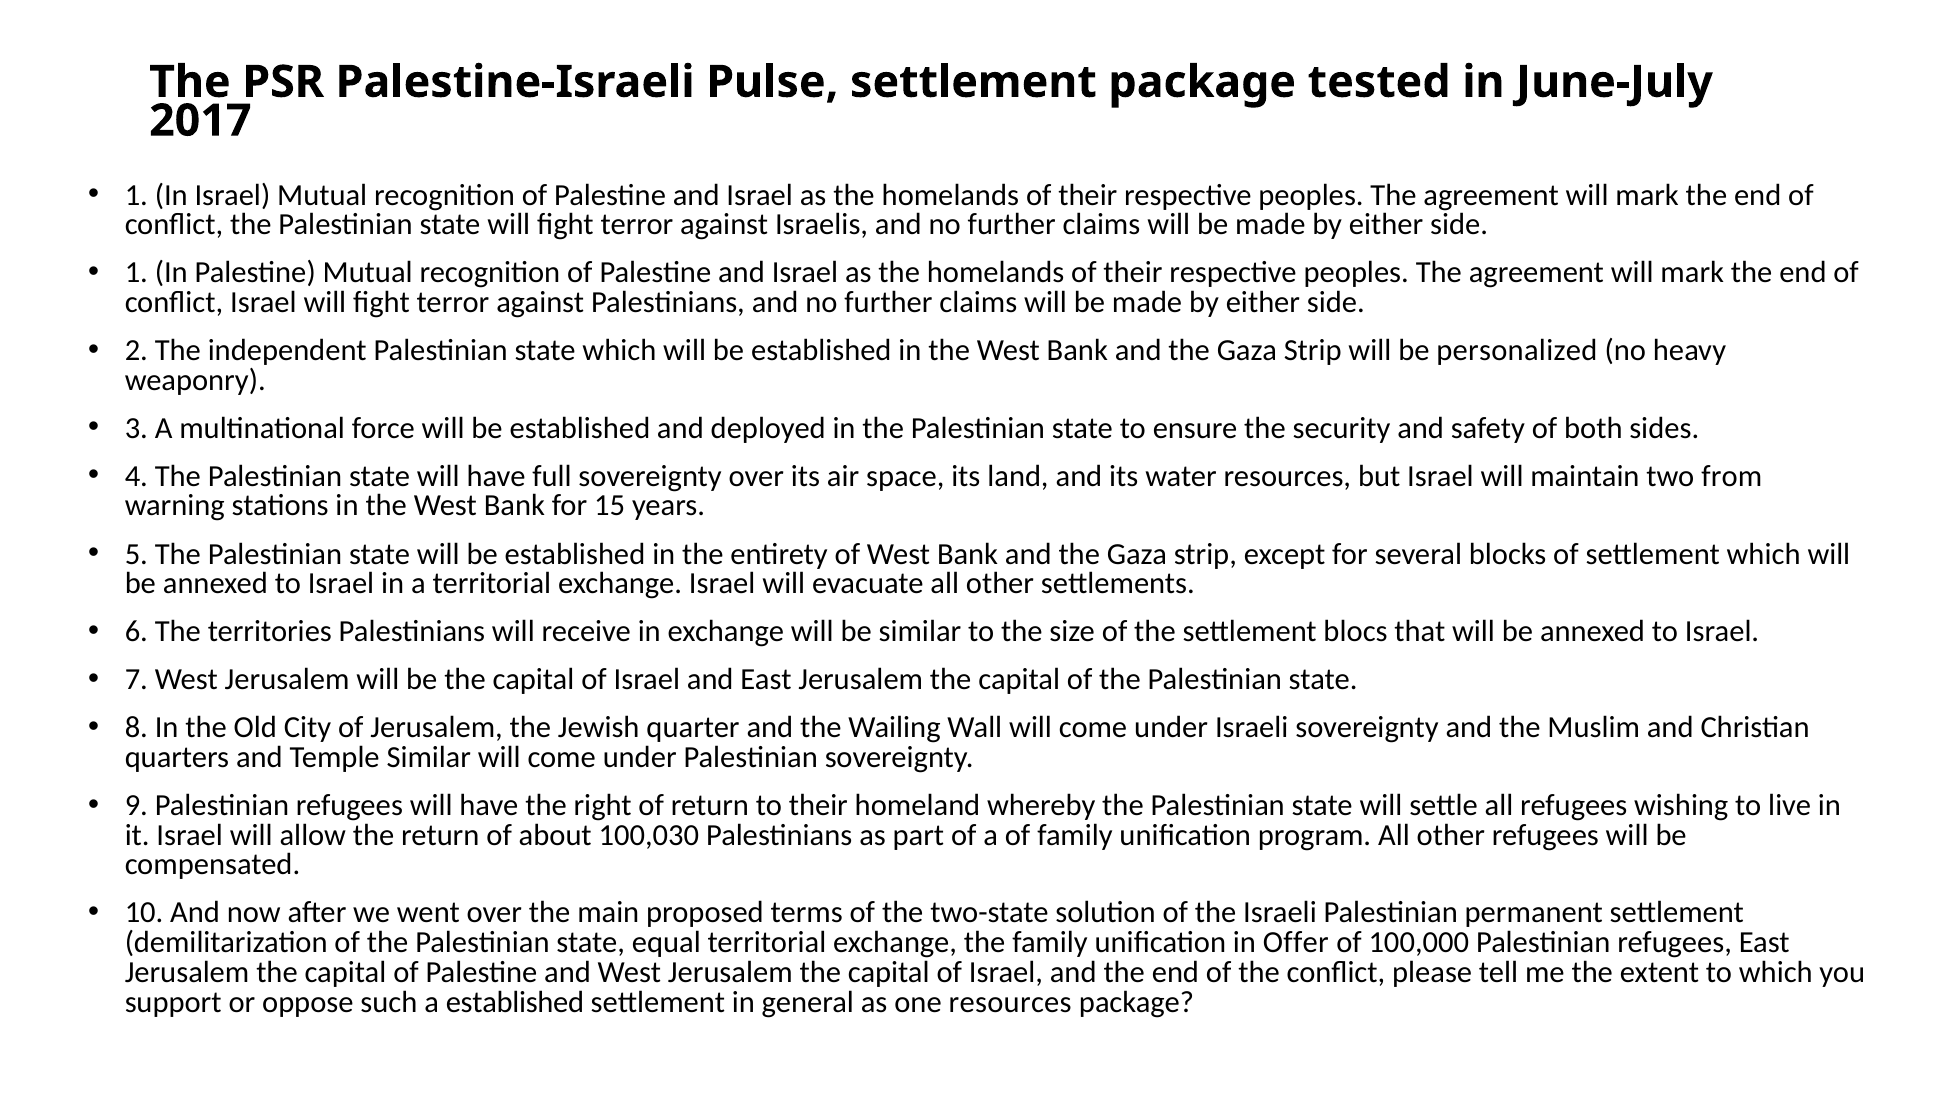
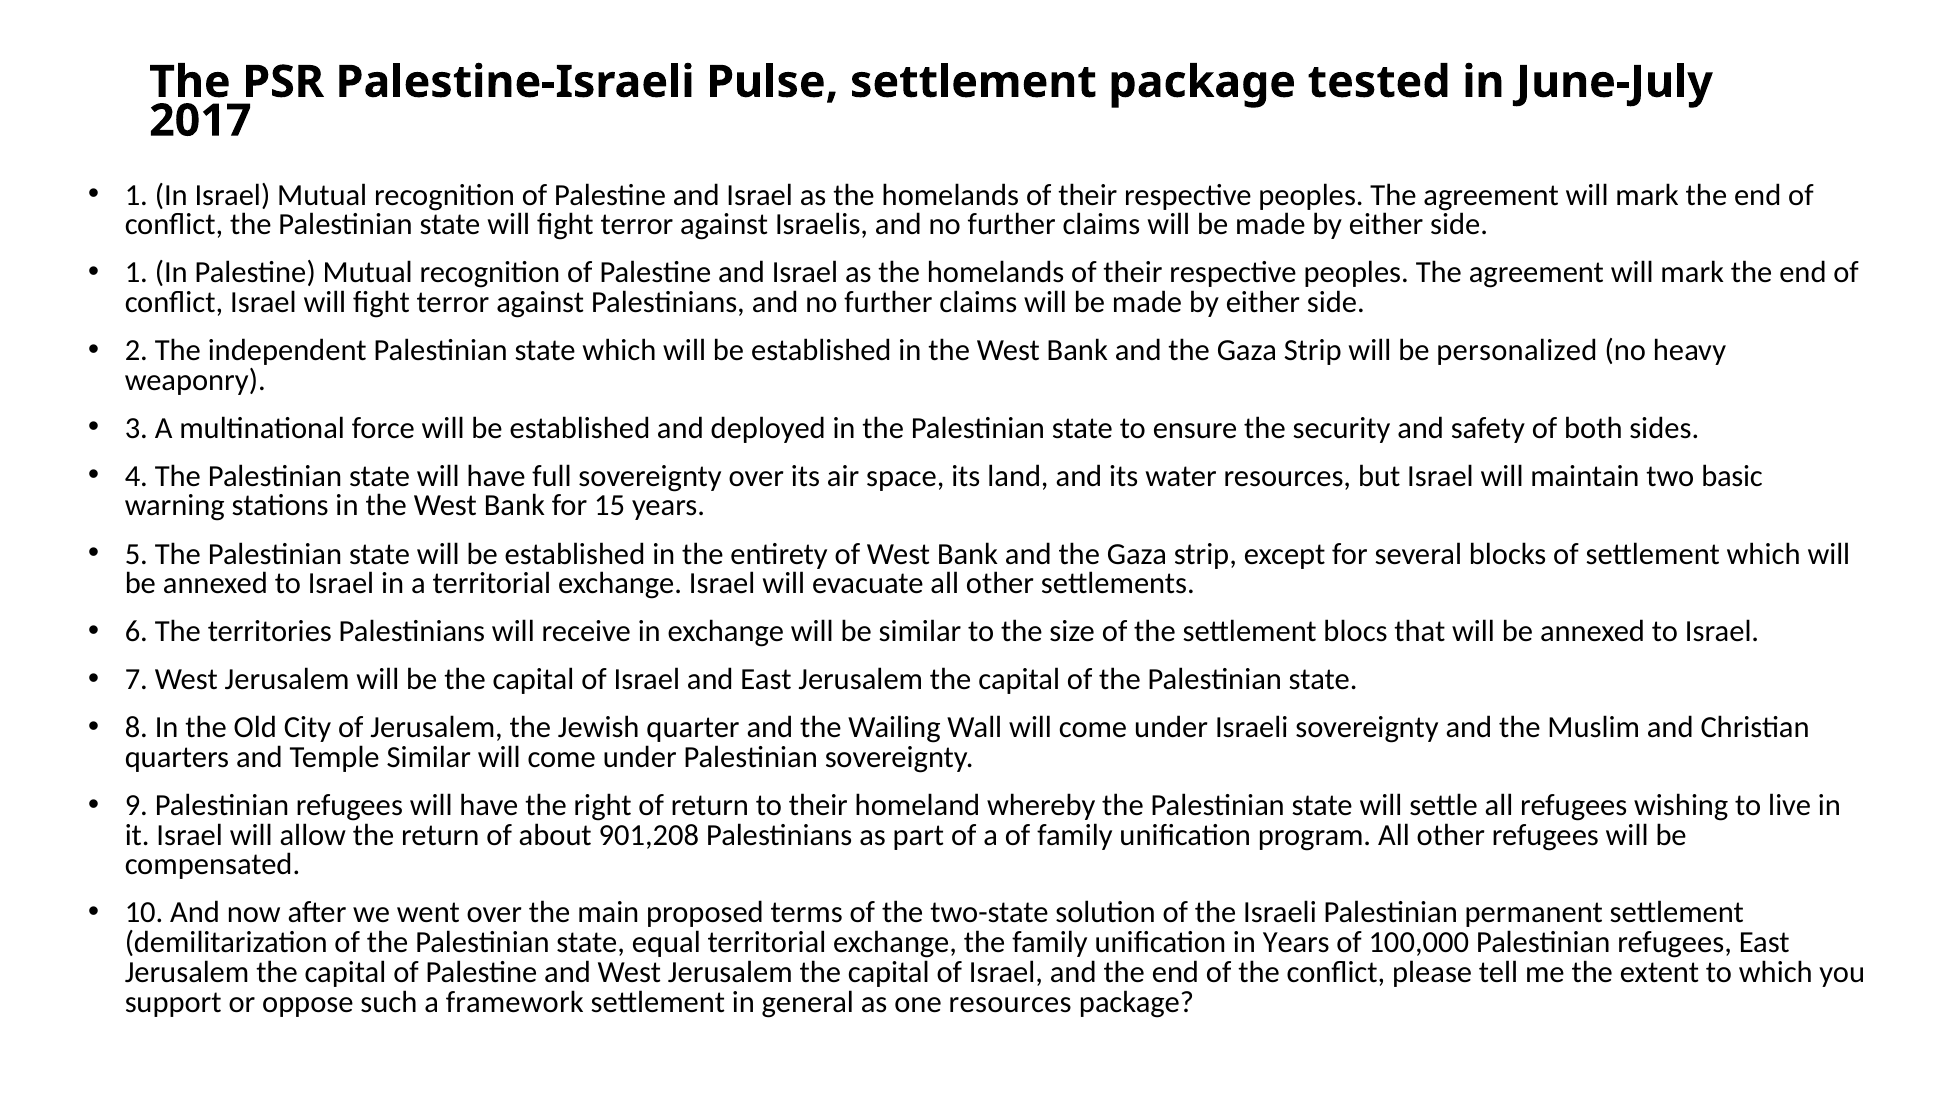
from: from -> basic (1732, 476)
100,030: 100,030 -> 901,208 (649, 835)
in Offer: Offer -> Years (1296, 942)
a established: established -> framework (515, 1002)
